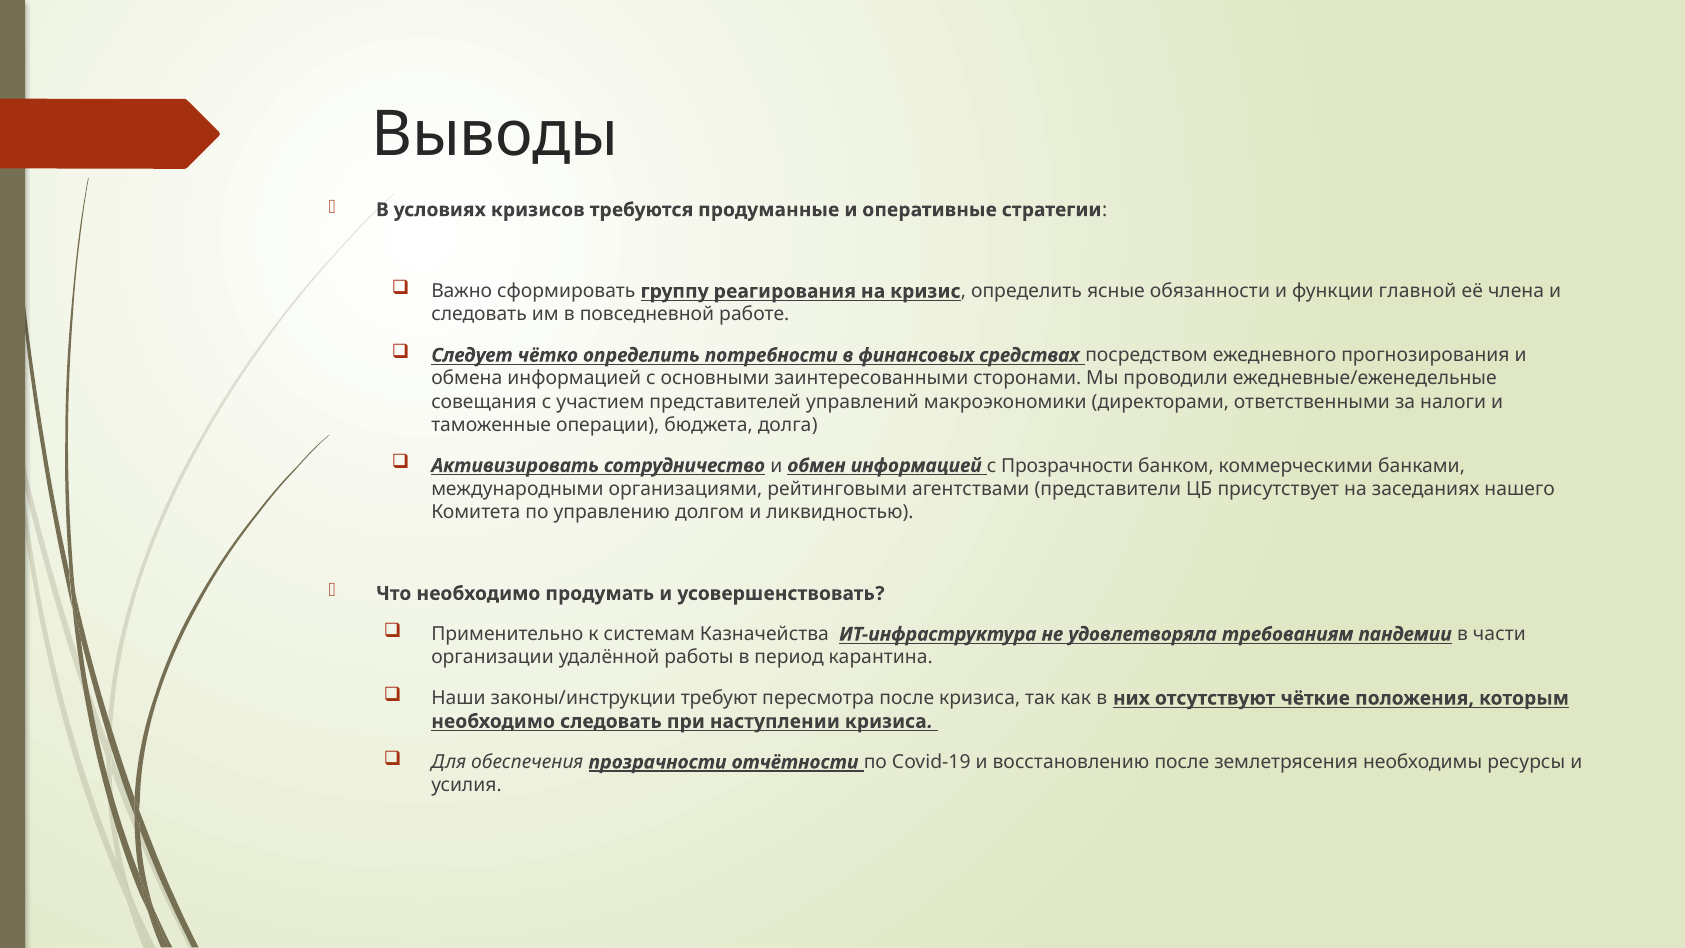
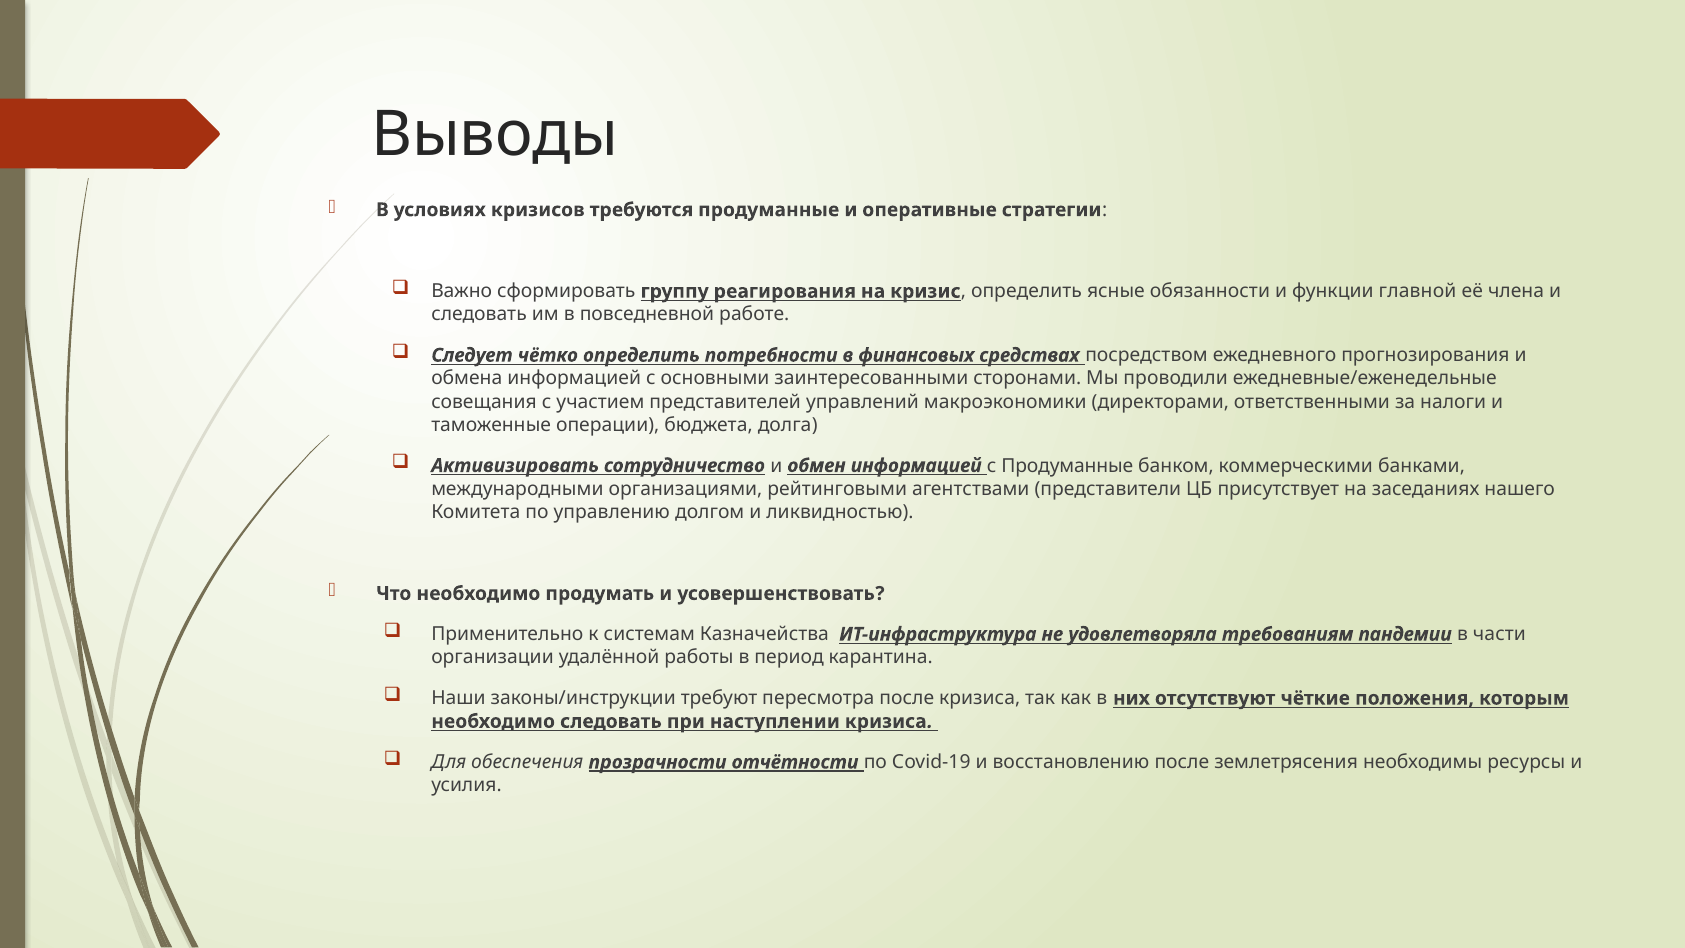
с Прозрачности: Прозрачности -> Продуманные (1067, 466)
